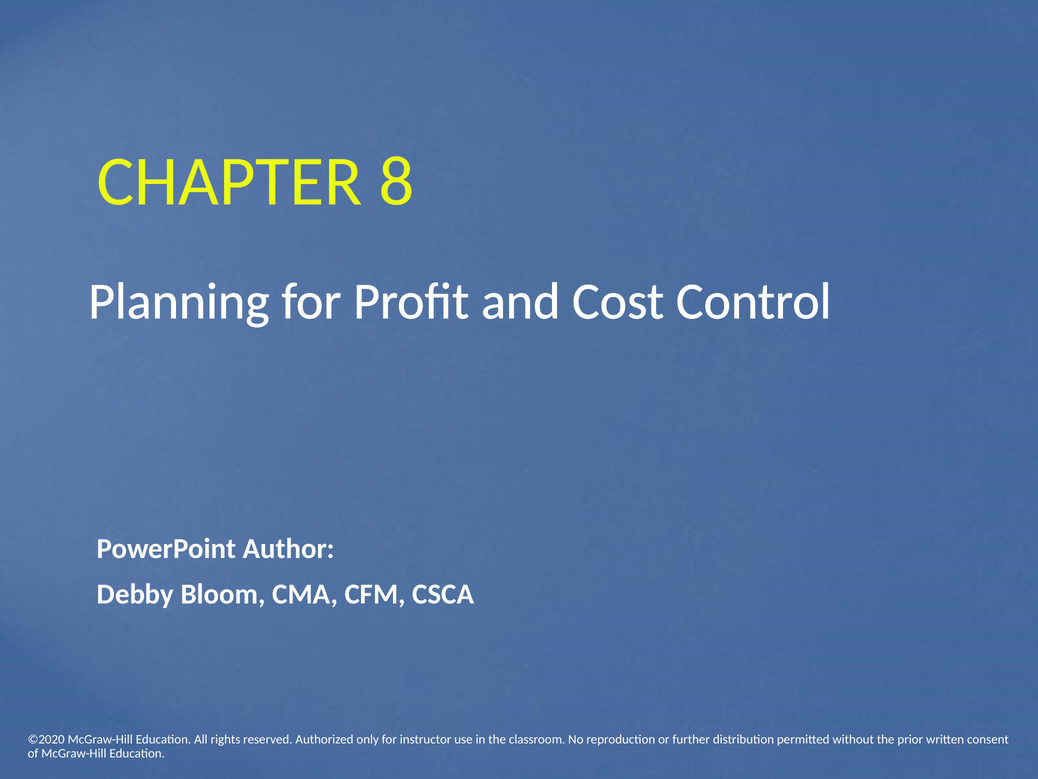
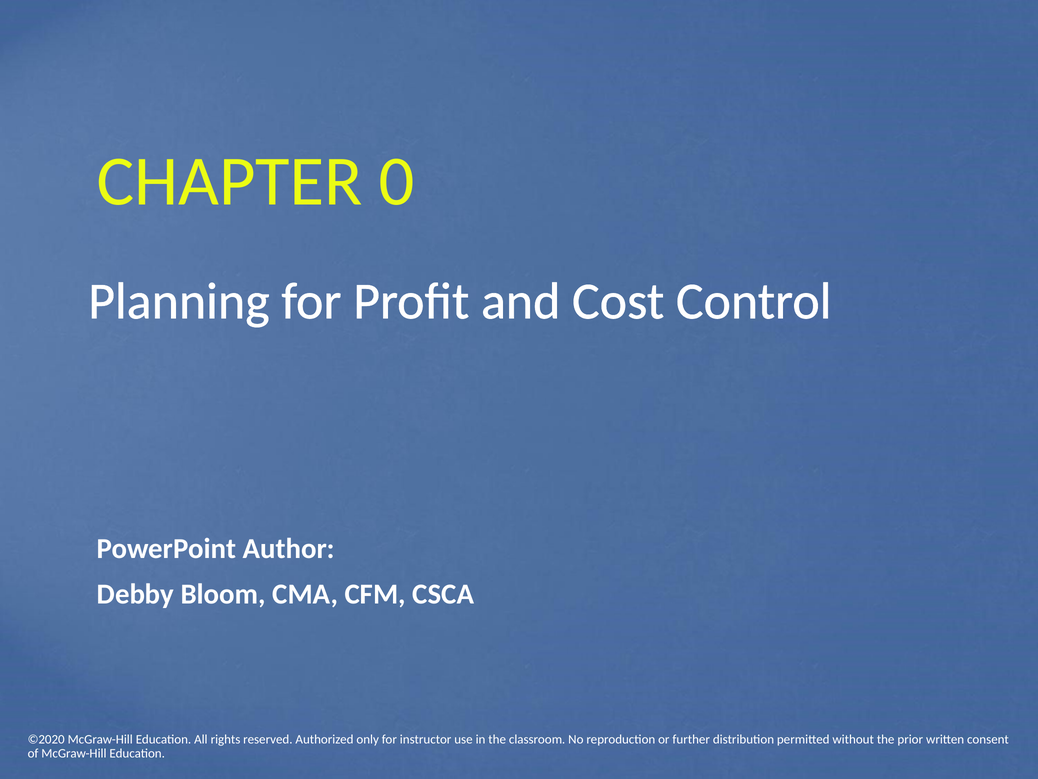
8: 8 -> 0 (396, 181)
